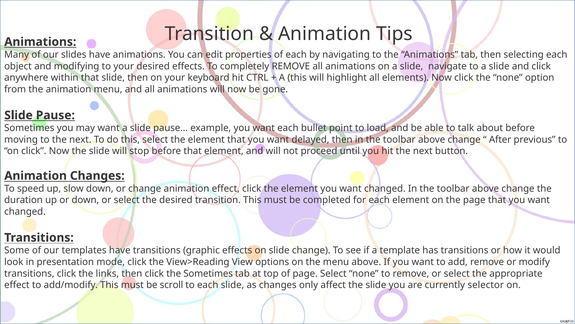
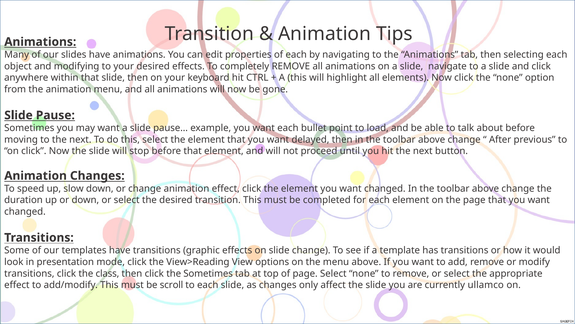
links: links -> class (107, 273)
selector: selector -> ullamco (486, 285)
